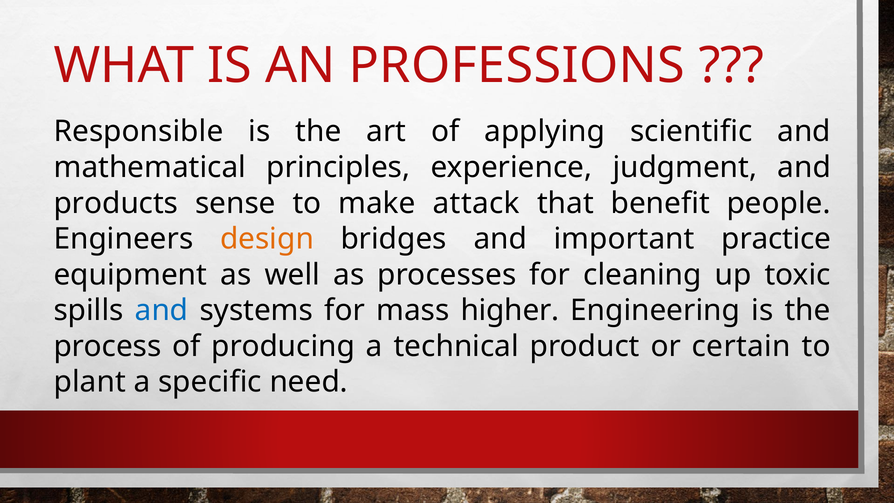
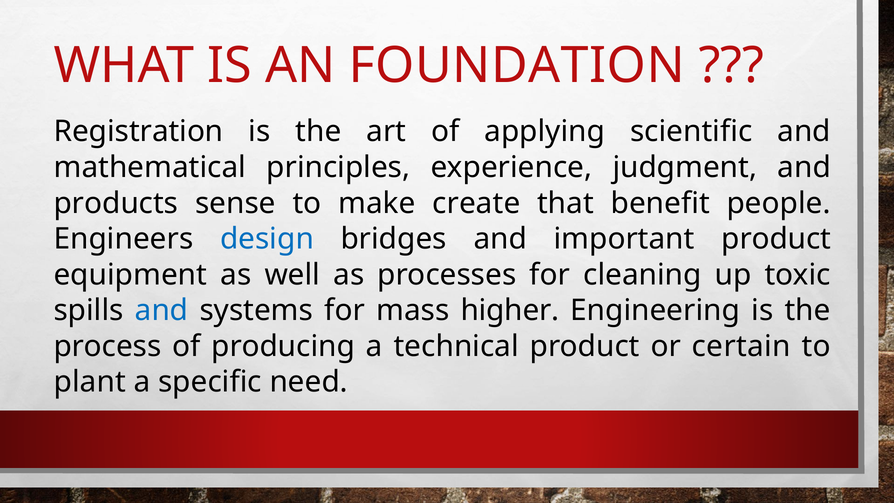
PROFESSIONS: PROFESSIONS -> FOUNDATION (517, 66)
Responsible: Responsible -> Registration (139, 132)
attack: attack -> create (476, 203)
design colour: orange -> blue (267, 239)
important practice: practice -> product (776, 239)
